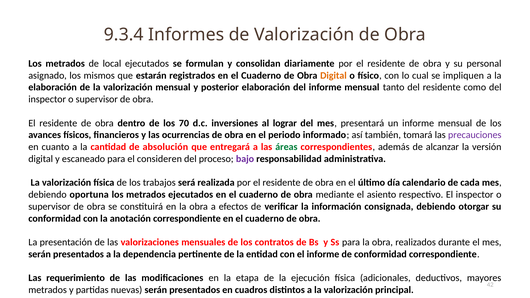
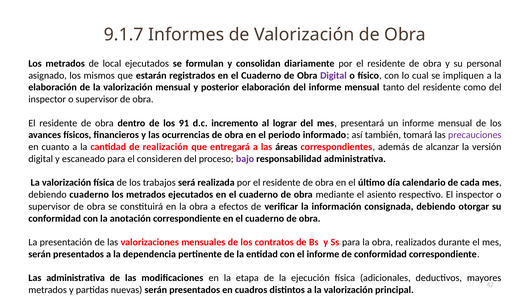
9.3.4: 9.3.4 -> 9.1.7 (124, 35)
Digital colour: orange -> purple (333, 75)
70: 70 -> 91 (184, 123)
inversiones: inversiones -> incremento (235, 123)
absolución: absolución -> realización (165, 147)
áreas colour: green -> black (286, 147)
debiendo oportuna: oportuna -> cuaderno (89, 195)
Las requerimiento: requerimiento -> administrativa (76, 278)
